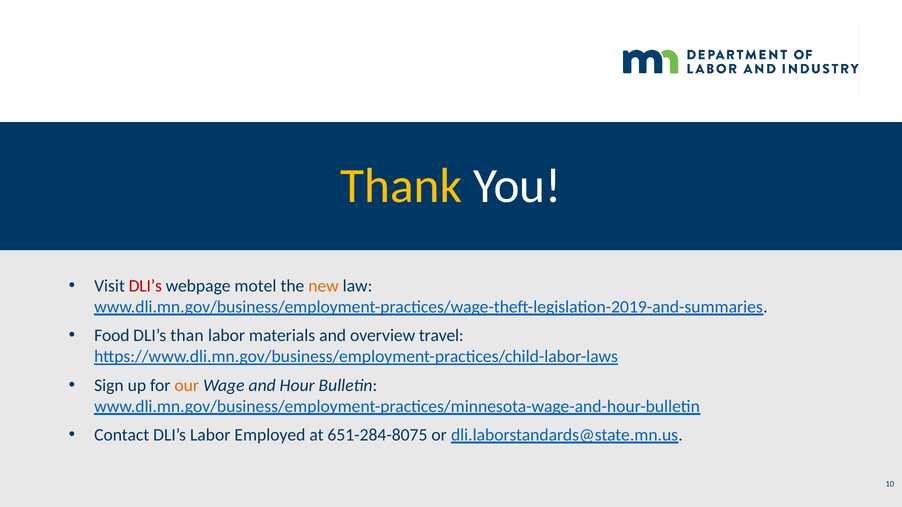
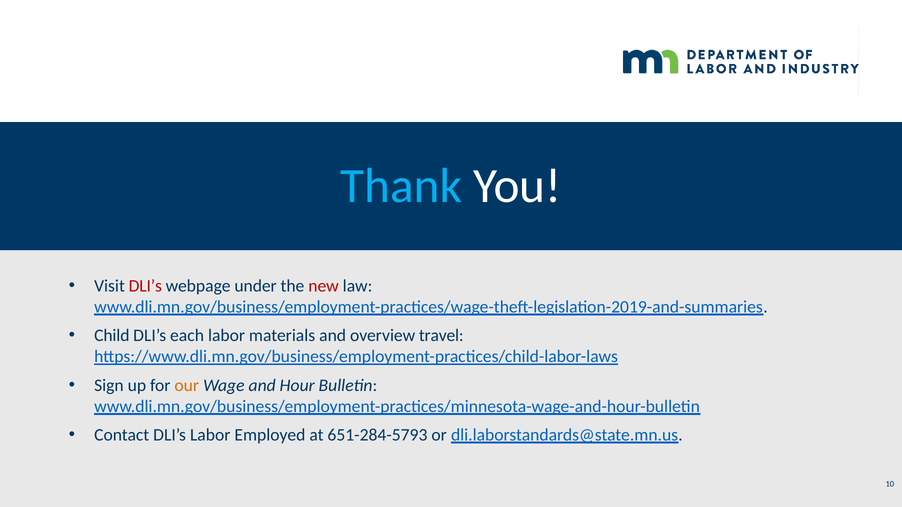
Thank colour: yellow -> light blue (401, 186)
motel: motel -> under (256, 286)
new colour: orange -> red (324, 286)
Food: Food -> Child (112, 336)
than: than -> each (187, 336)
651-284-8075: 651-284-8075 -> 651-284-5793 (377, 435)
